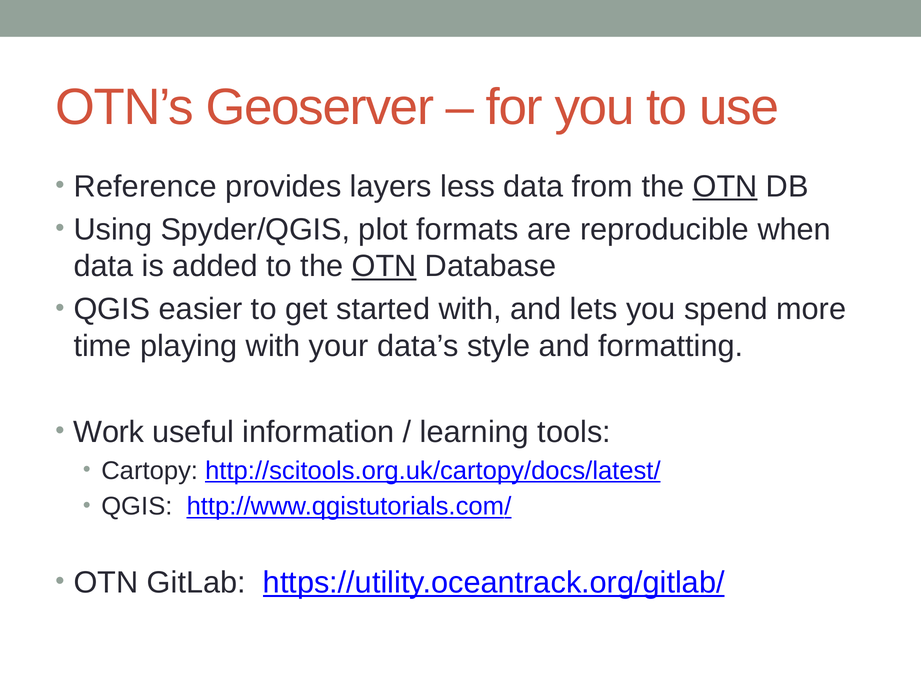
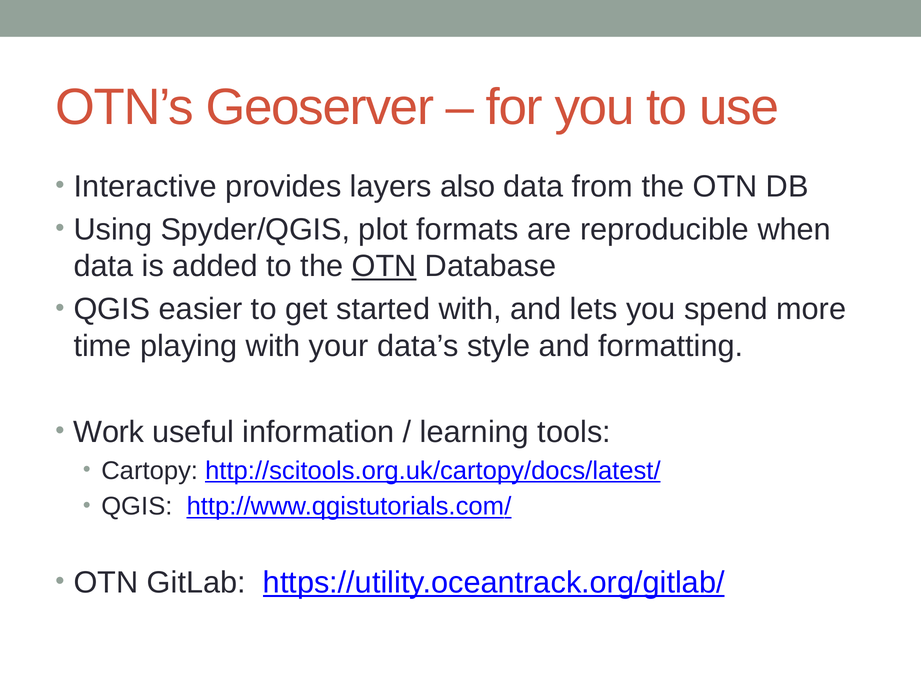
Reference: Reference -> Interactive (145, 186)
less: less -> also (468, 186)
OTN underline: present -> none (725, 186)
